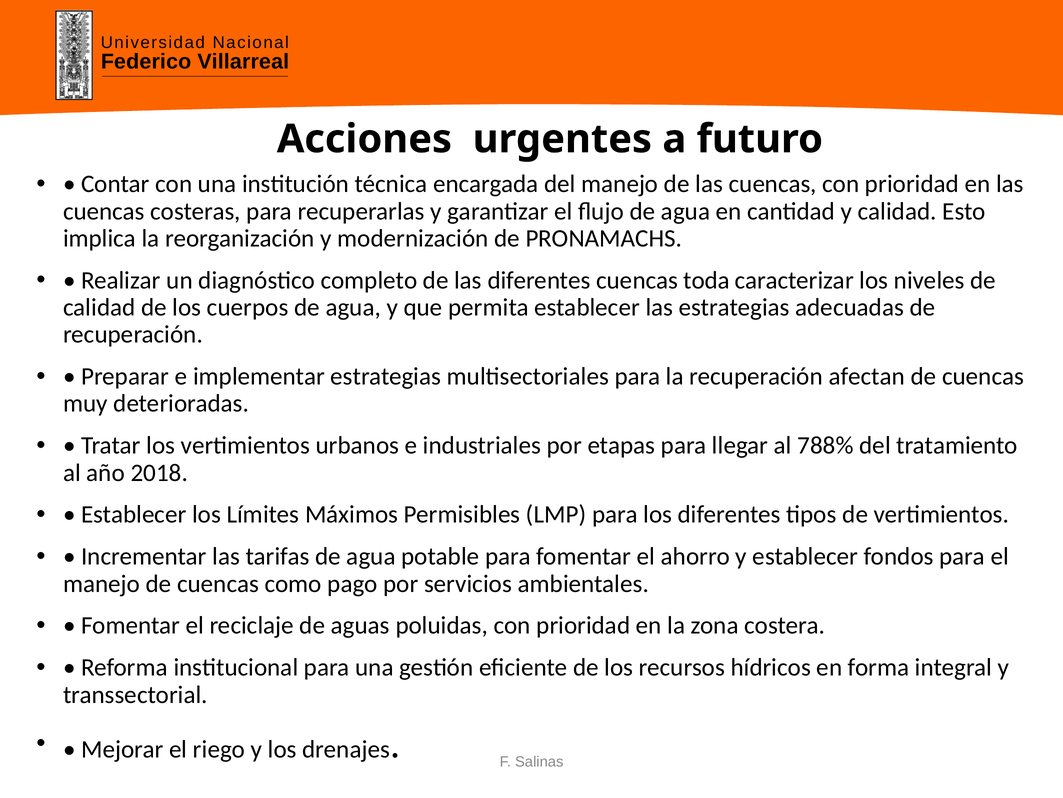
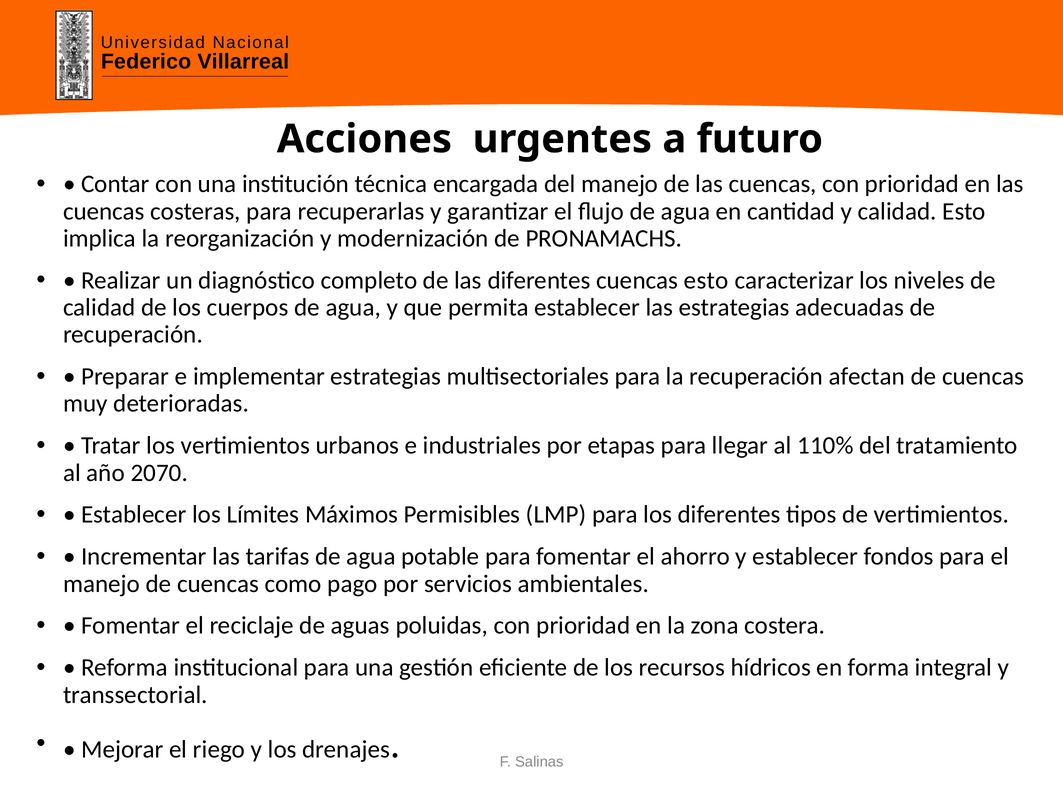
cuencas toda: toda -> esto (706, 280)
788%: 788% -> 110% (825, 445)
2018: 2018 -> 2070 (159, 472)
